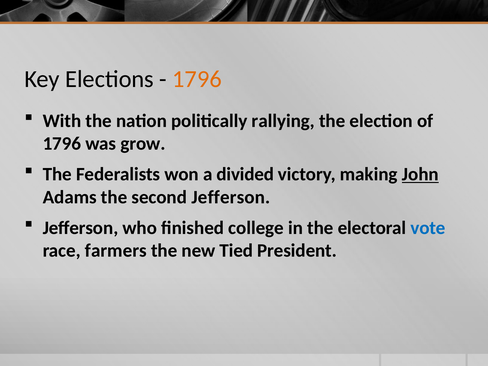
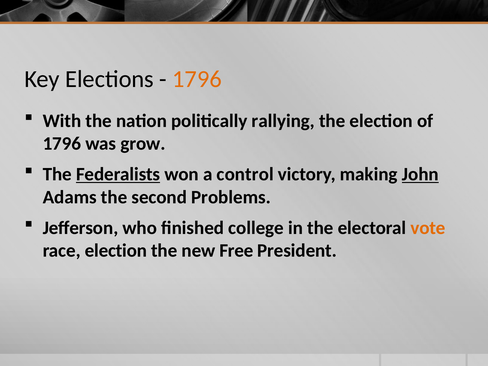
Federalists underline: none -> present (118, 174)
divided: divided -> control (245, 174)
second Jefferson: Jefferson -> Problems (231, 197)
vote colour: blue -> orange (428, 228)
race farmers: farmers -> election (116, 251)
Tied: Tied -> Free (236, 251)
